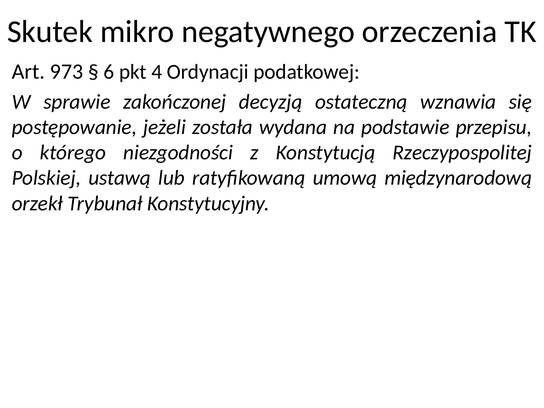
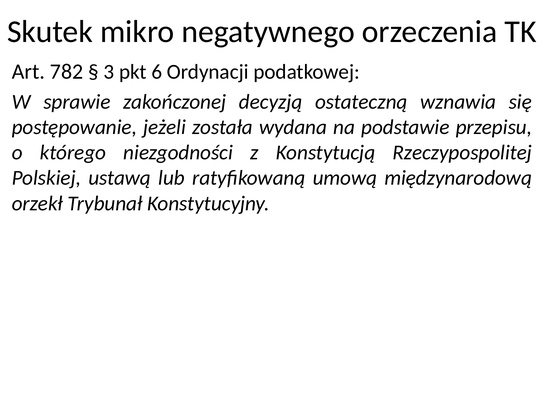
973: 973 -> 782 (67, 72)
6: 6 -> 3 (109, 72)
4: 4 -> 6 (157, 72)
